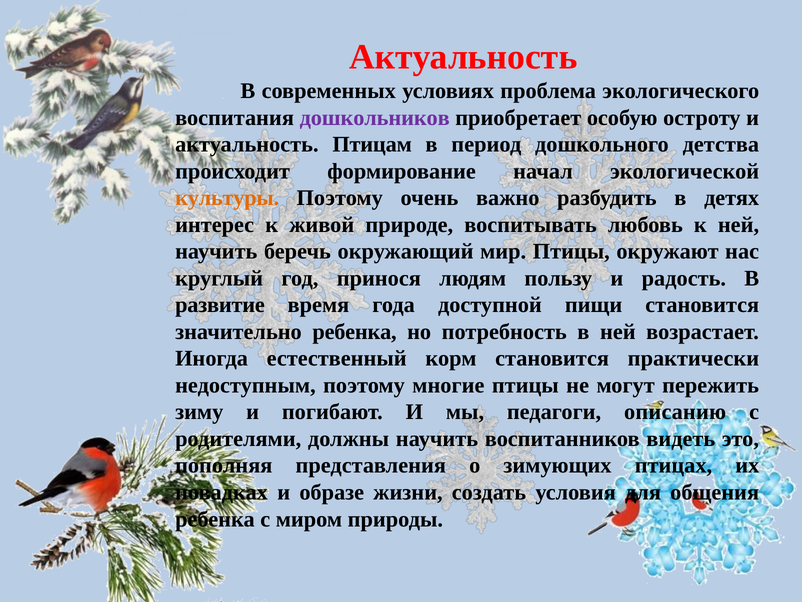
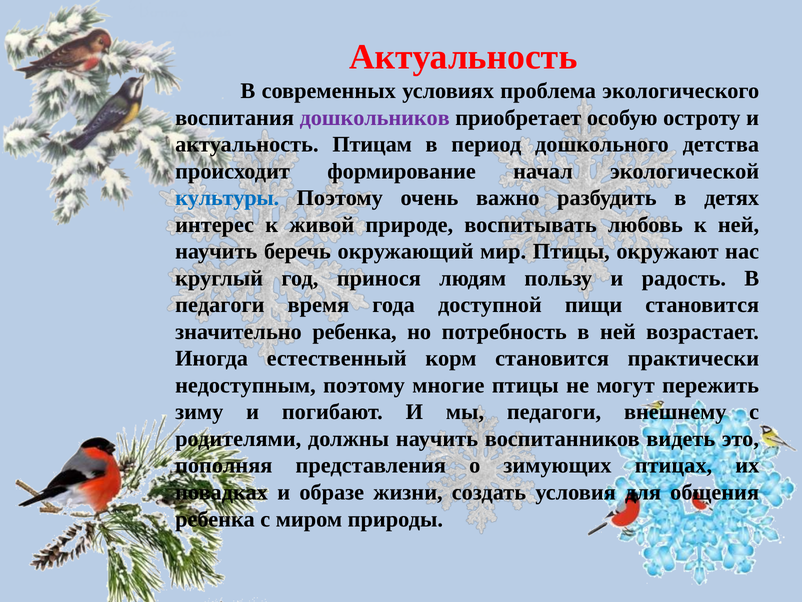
культуры colour: orange -> blue (227, 198)
развитие: развитие -> педагоги (220, 305)
описанию: описанию -> внешнему (675, 412)
